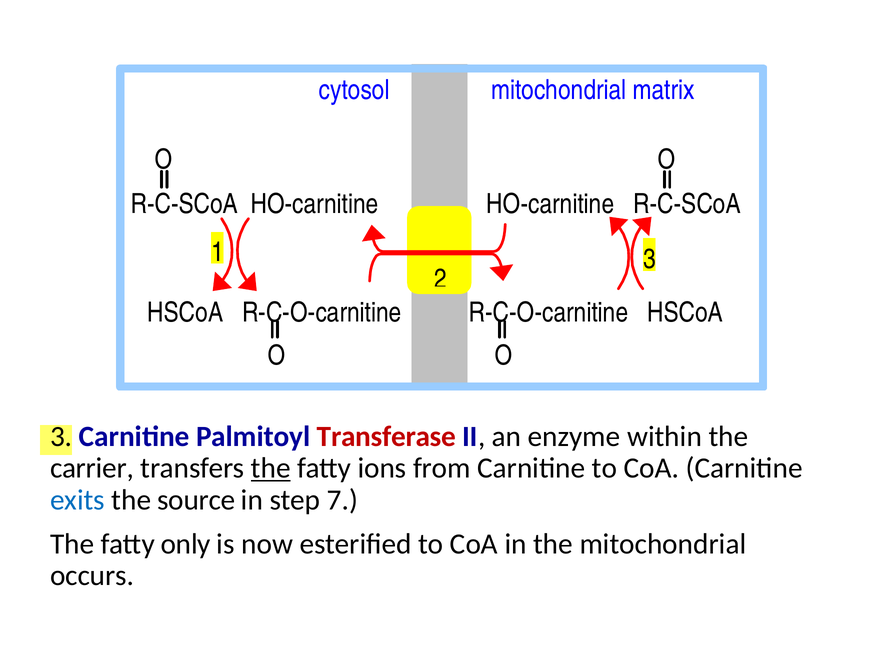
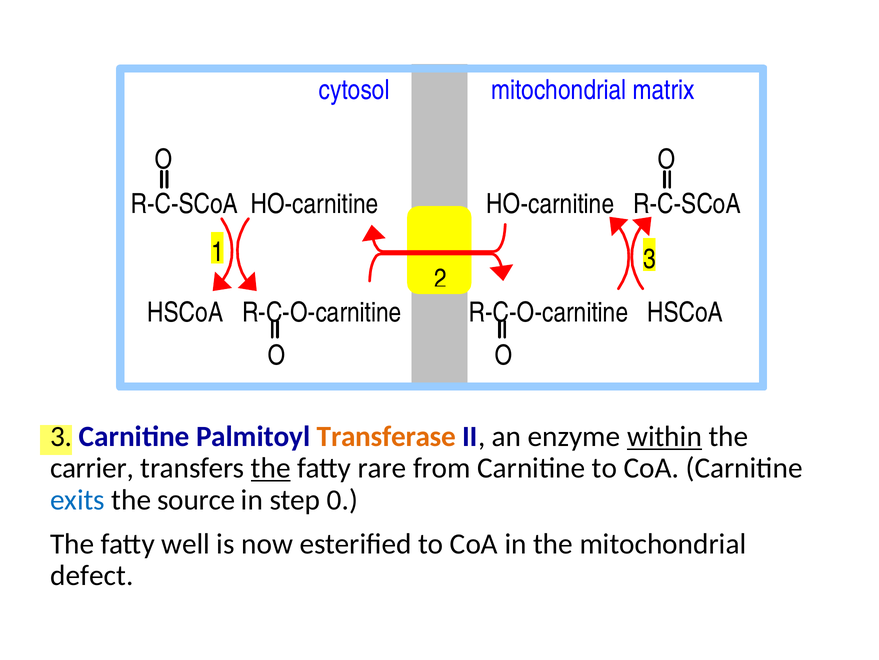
Transferase colour: red -> orange (386, 436)
within underline: none -> present (665, 436)
ions: ions -> rare (382, 468)
7: 7 -> 0 (342, 499)
only: only -> well (186, 543)
occurs: occurs -> defect (92, 575)
